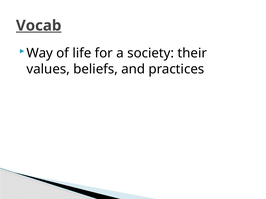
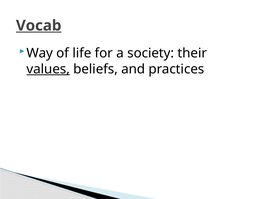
values underline: none -> present (48, 69)
